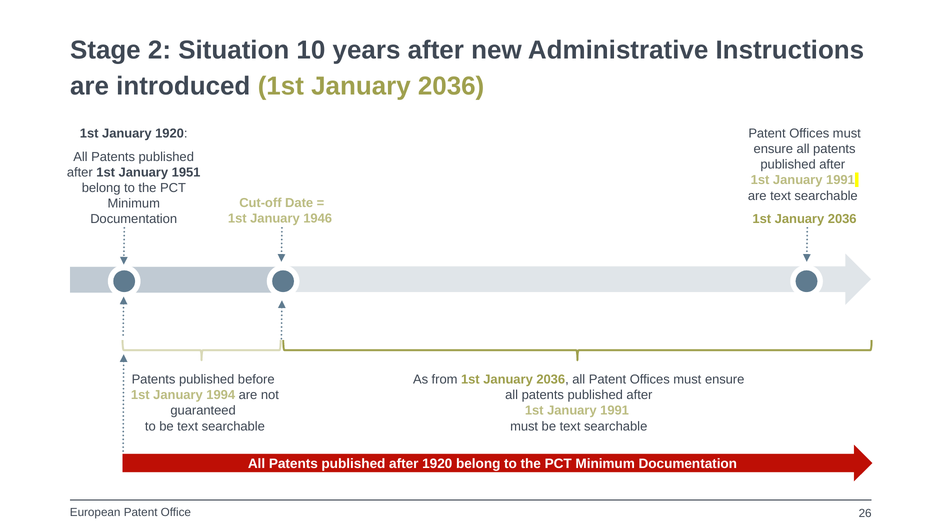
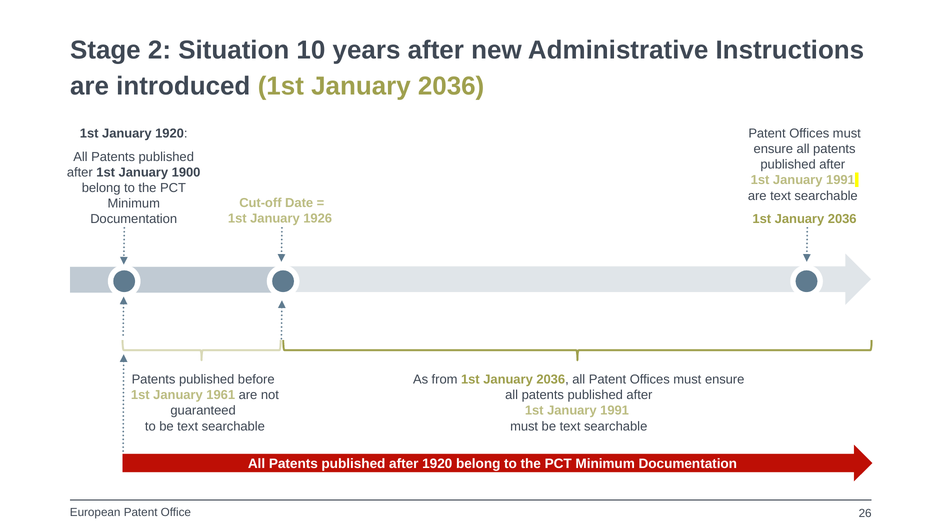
1951: 1951 -> 1900 (186, 173)
1946: 1946 -> 1926 (318, 219)
1994: 1994 -> 1961 (221, 395)
